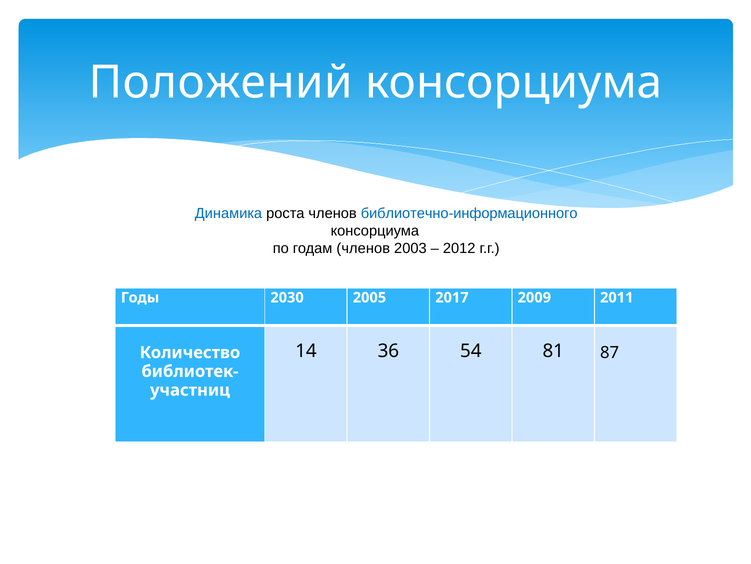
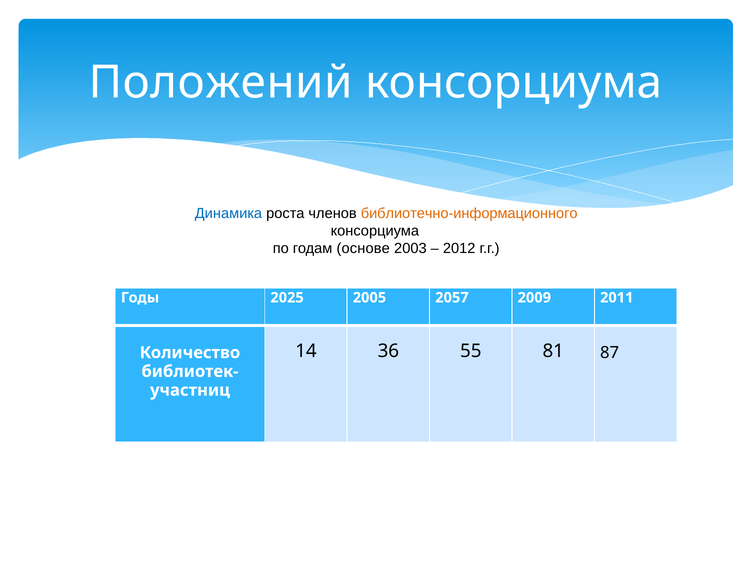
библиотечно-информационного colour: blue -> orange (469, 213)
годам членов: членов -> основе (363, 248)
2030: 2030 -> 2025 (287, 297)
2017: 2017 -> 2057 (452, 297)
54: 54 -> 55 (471, 351)
